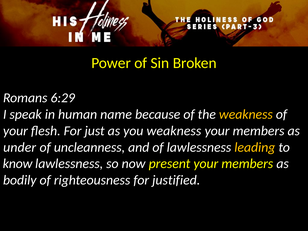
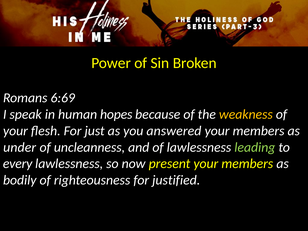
6:29: 6:29 -> 6:69 (63, 98)
name: name -> hopes (116, 114)
you weakness: weakness -> answered (174, 131)
leading colour: yellow -> light green (255, 147)
know: know -> every (18, 164)
